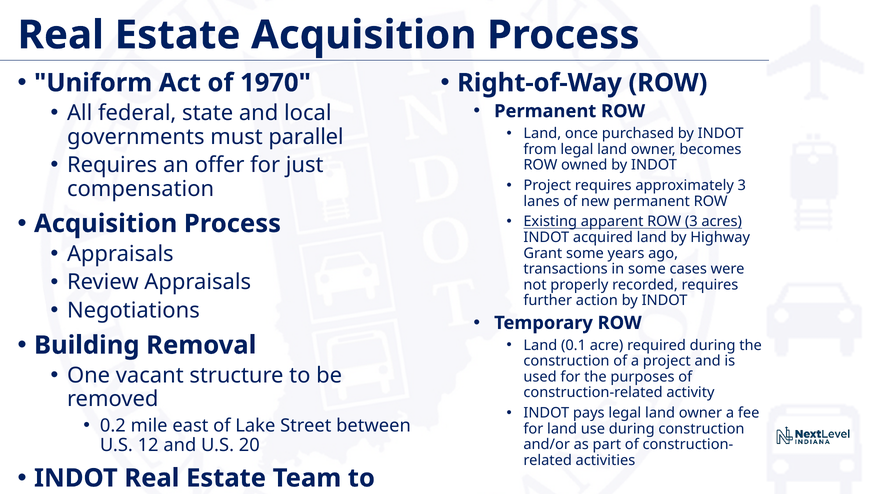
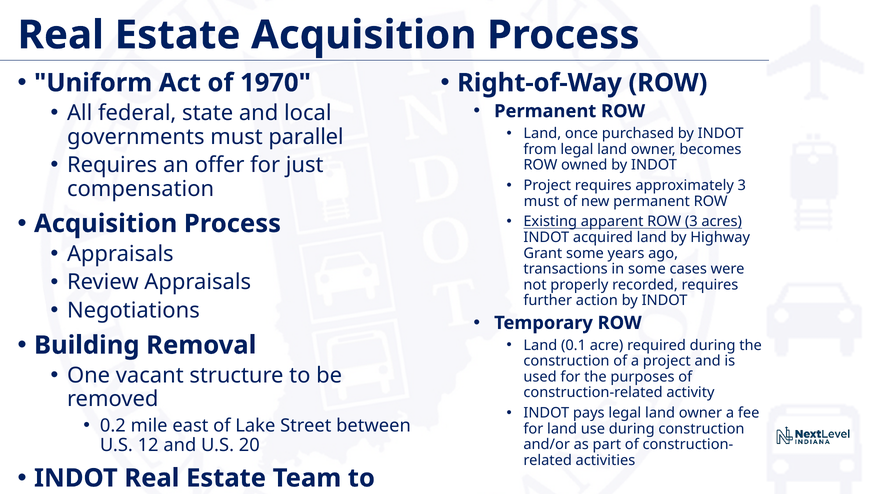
lanes: lanes -> must (541, 201)
